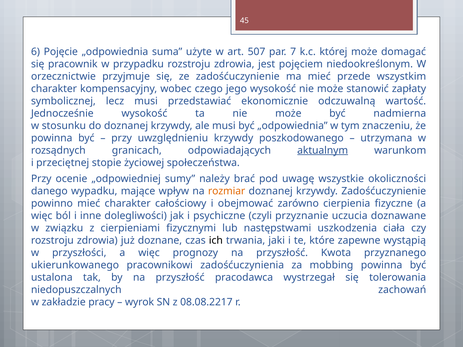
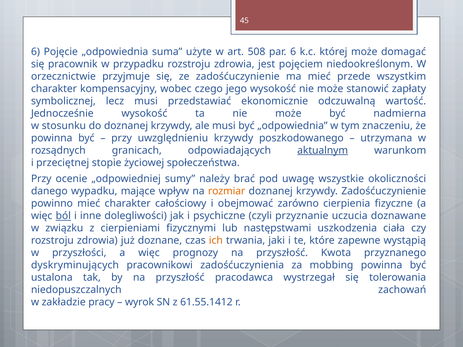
507: 507 -> 508 (257, 52)
par 7: 7 -> 6 (293, 52)
ból underline: none -> present (63, 216)
ich colour: black -> orange (216, 241)
ukierunkowanego: ukierunkowanego -> dyskryminujących (75, 265)
08.08.2217: 08.08.2217 -> 61.55.1412 (206, 302)
